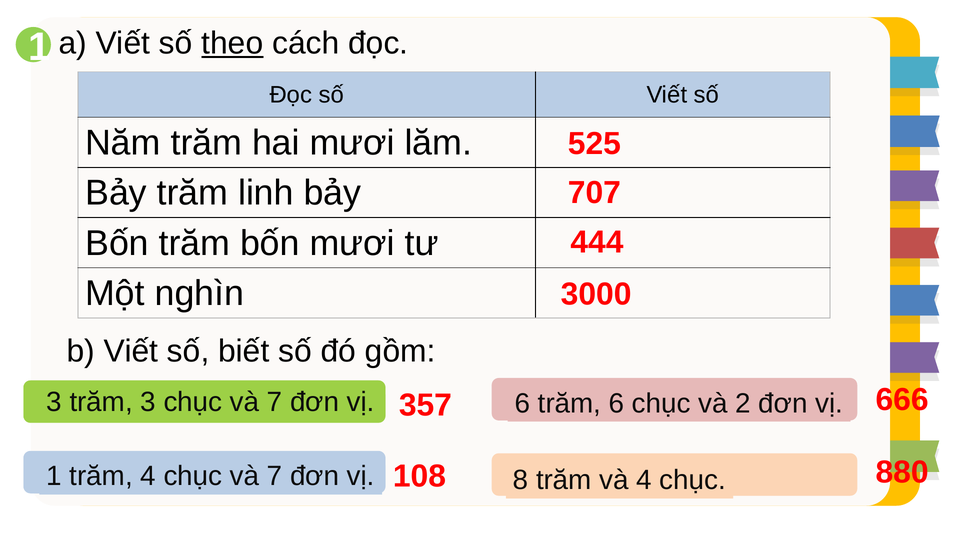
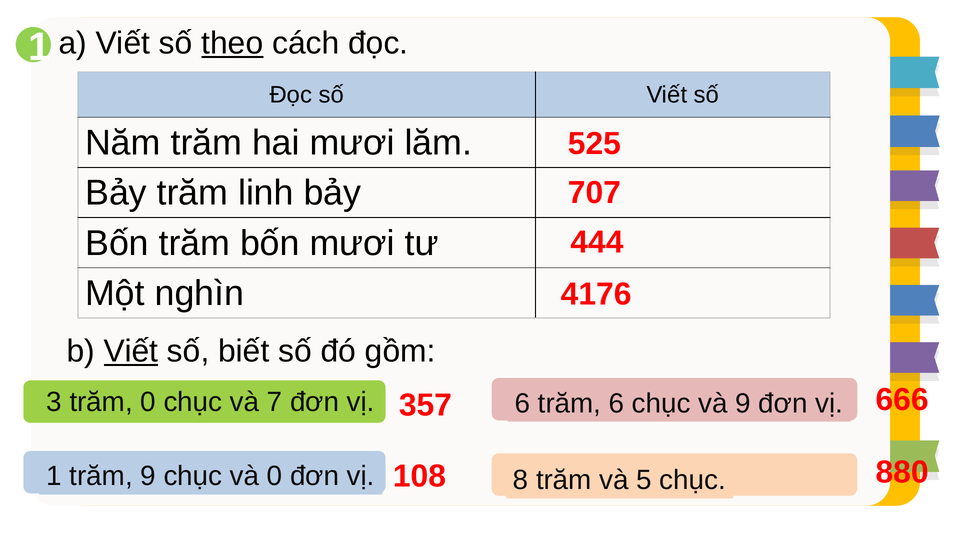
3000: 3000 -> 4176 (596, 294)
Viết underline: none -> present (131, 351)
trăm 3: 3 -> 0 (148, 402)
và 2: 2 -> 9 (743, 403)
trăm 4: 4 -> 9 (148, 476)
7: 7 -> 0 (275, 476)
và 4: 4 -> 5 (644, 480)
